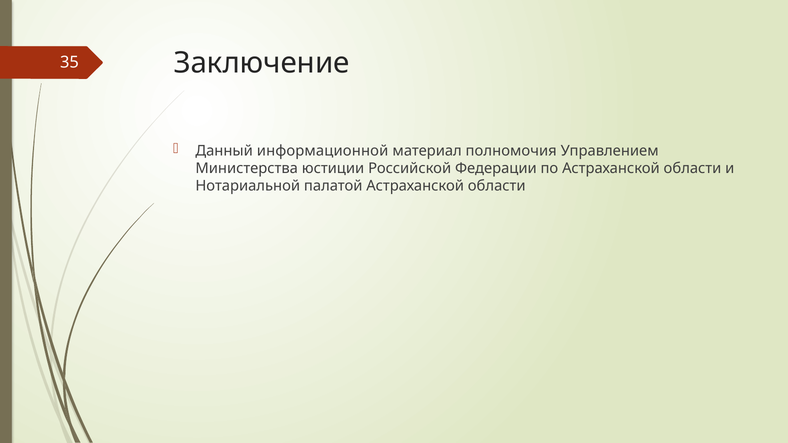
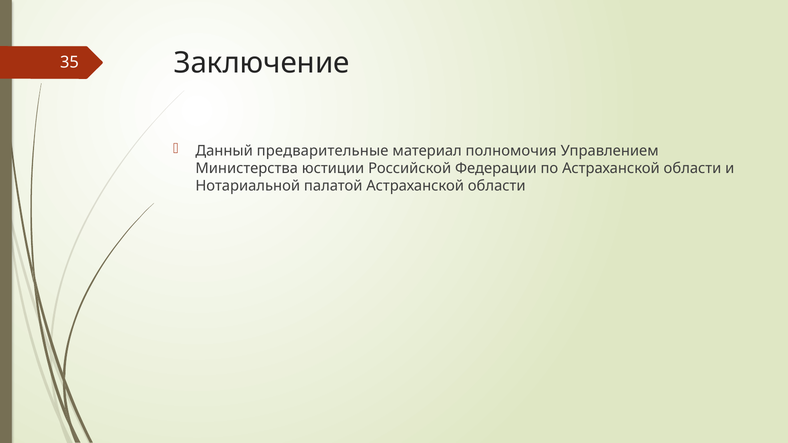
информационной: информационной -> предварительные (323, 151)
